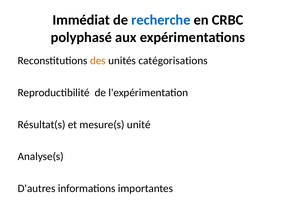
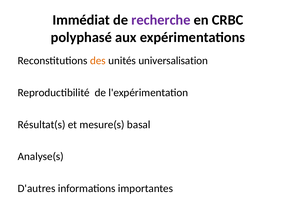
recherche colour: blue -> purple (161, 20)
catégorisations: catégorisations -> universalisation (173, 61)
unité: unité -> basal (139, 125)
